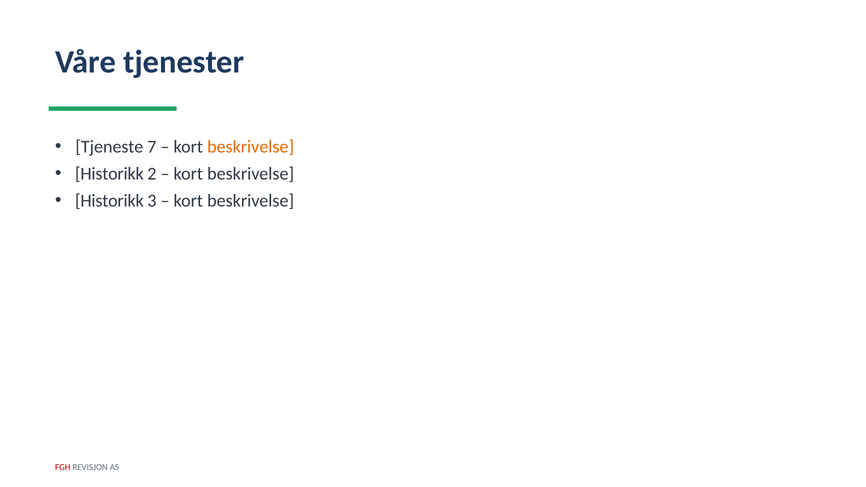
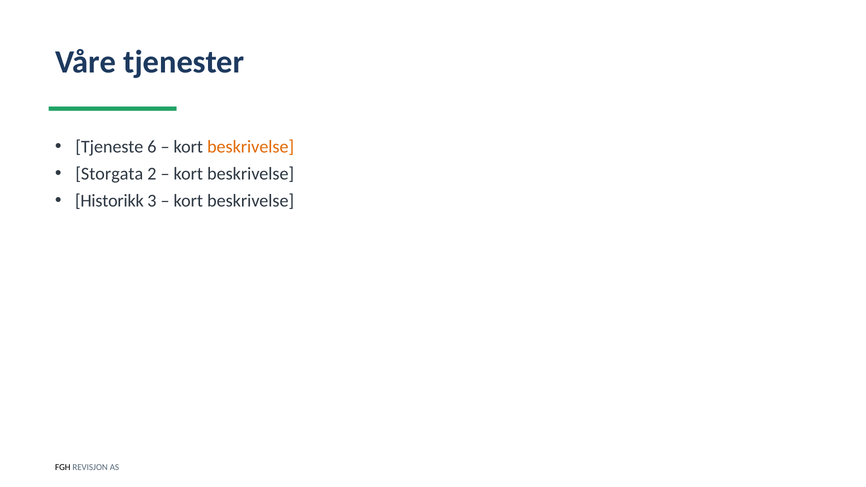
7: 7 -> 6 (152, 147)
Historikk: Historikk -> Storgata (109, 174)
FGH colour: red -> black (63, 467)
